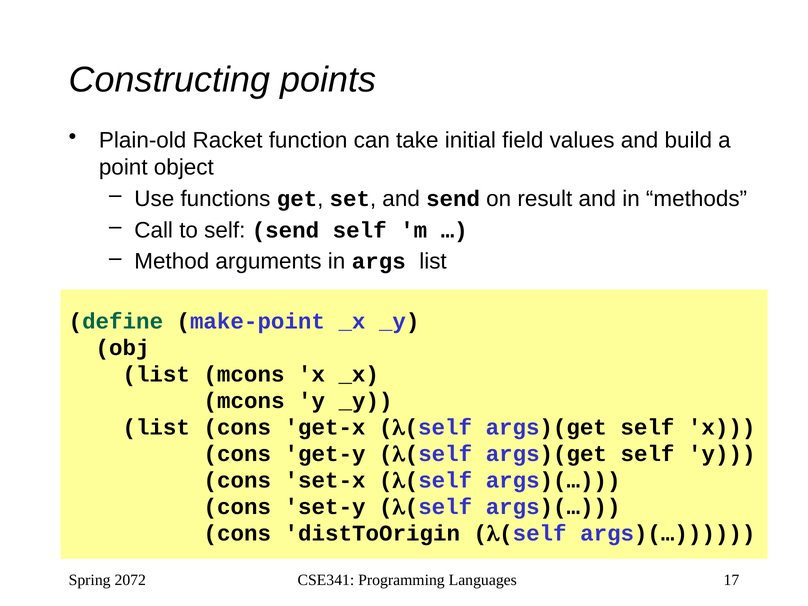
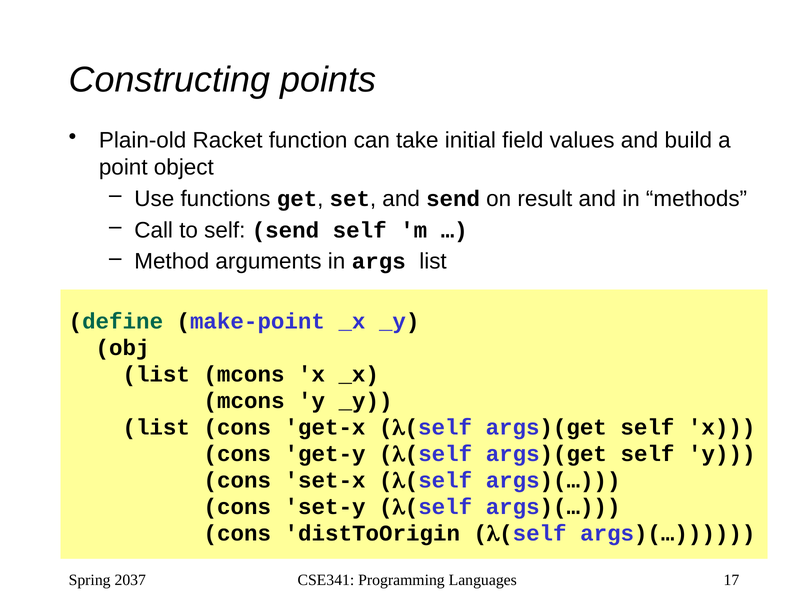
2072: 2072 -> 2037 (130, 580)
